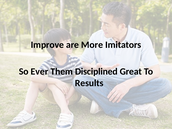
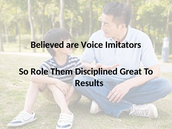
Improve: Improve -> Believed (47, 45)
More: More -> Voice (92, 45)
Ever: Ever -> Role (39, 72)
